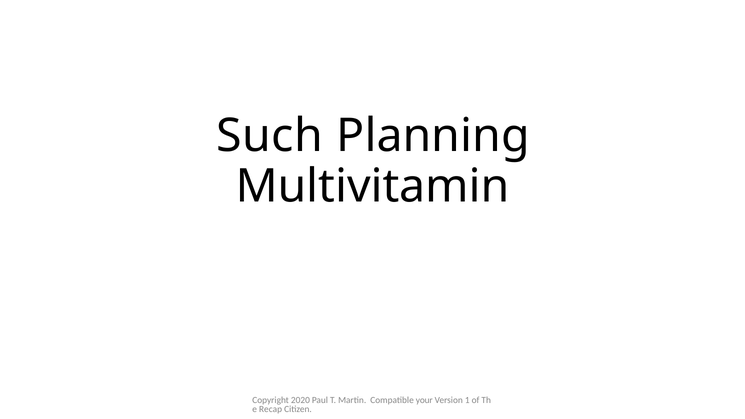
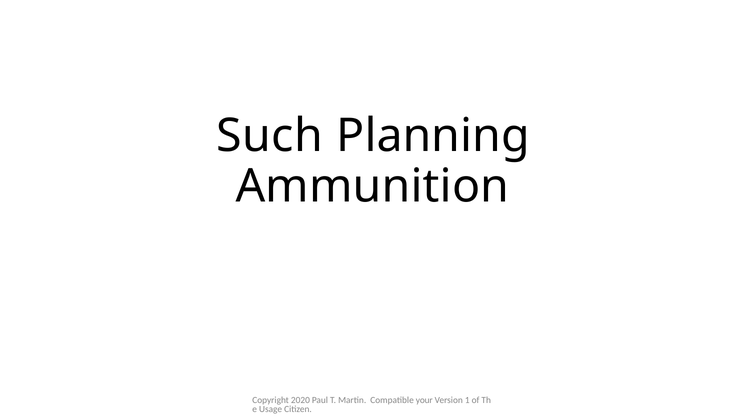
Multivitamin: Multivitamin -> Ammunition (372, 186)
Recap: Recap -> Usage (271, 409)
